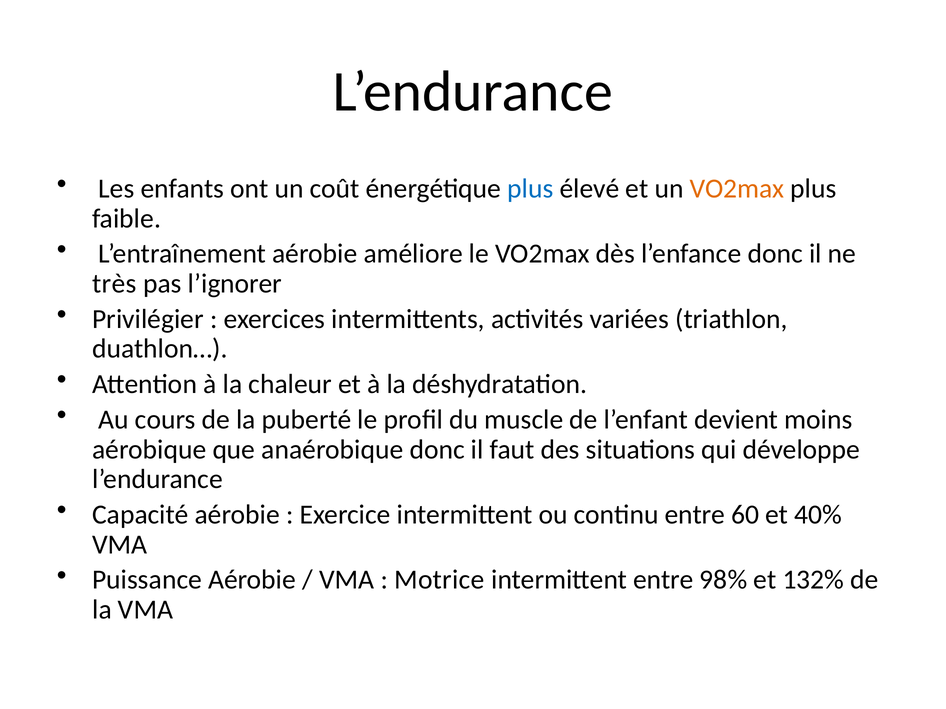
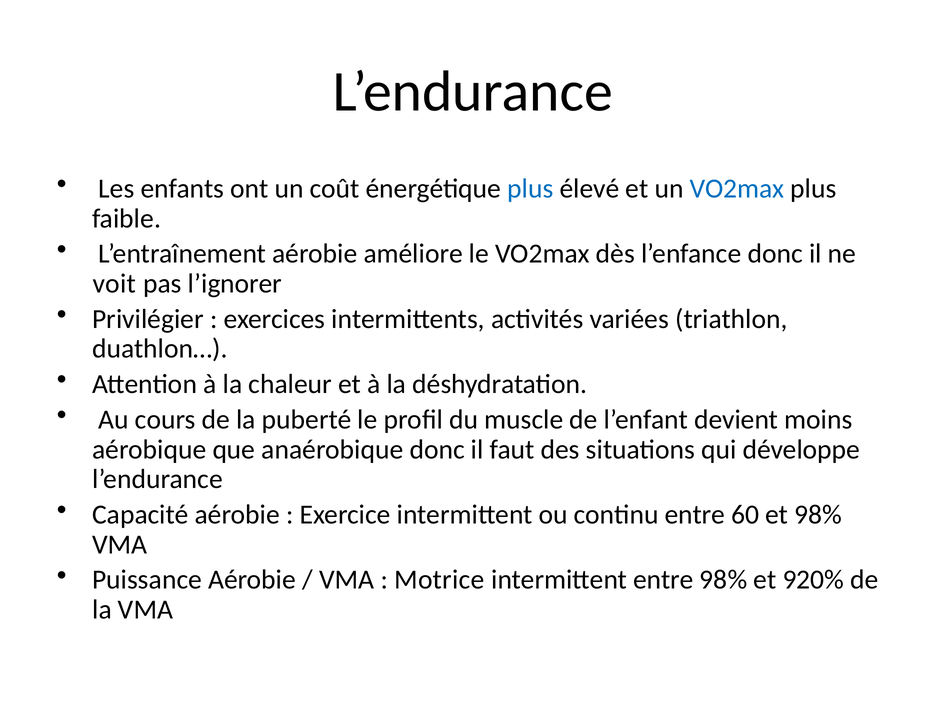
VO2max colour: orange -> blue (737, 189)
très: très -> voit (114, 284)
et 40%: 40% -> 98% (818, 515)
132%: 132% -> 920% (813, 580)
